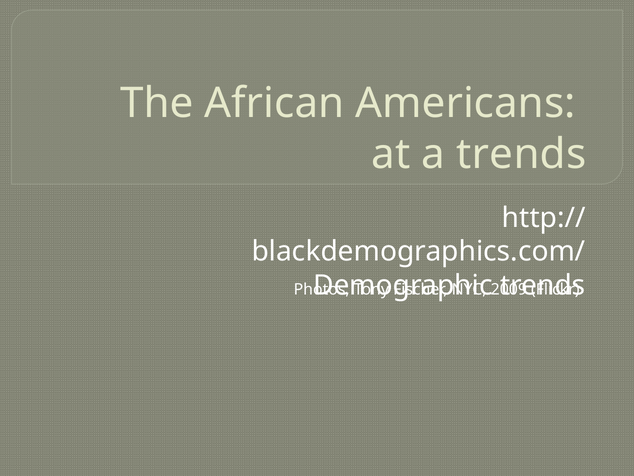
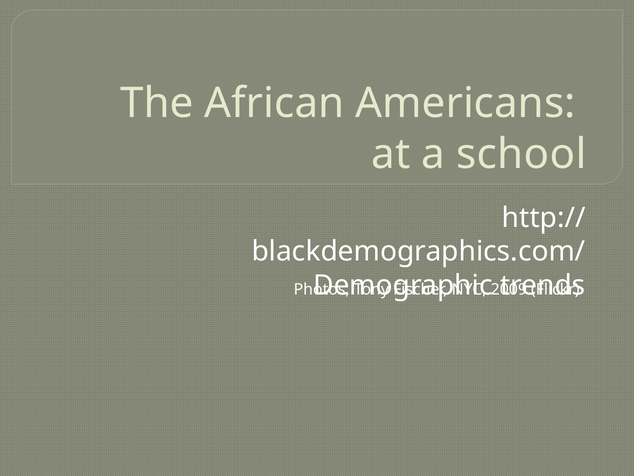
a trends: trends -> school (521, 154)
